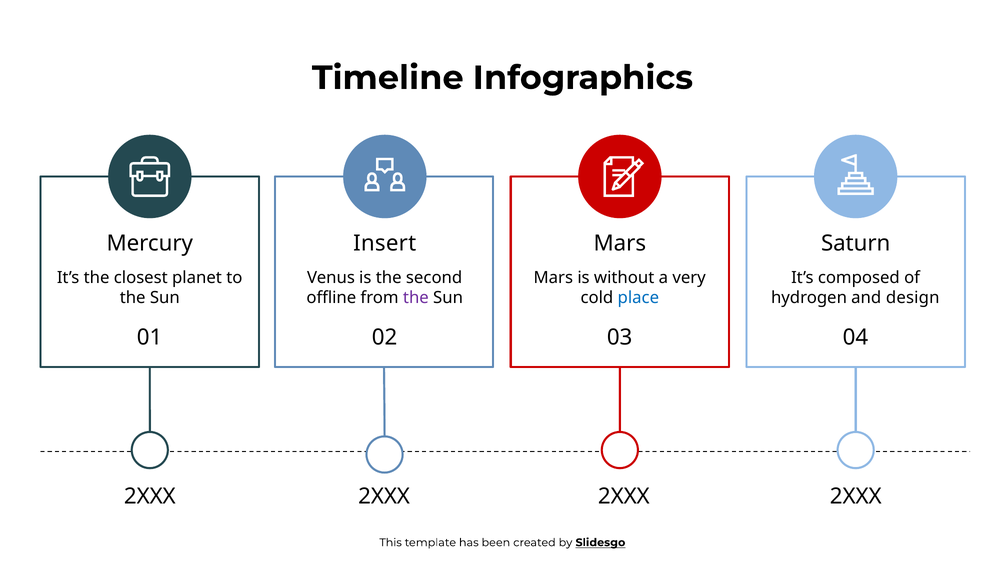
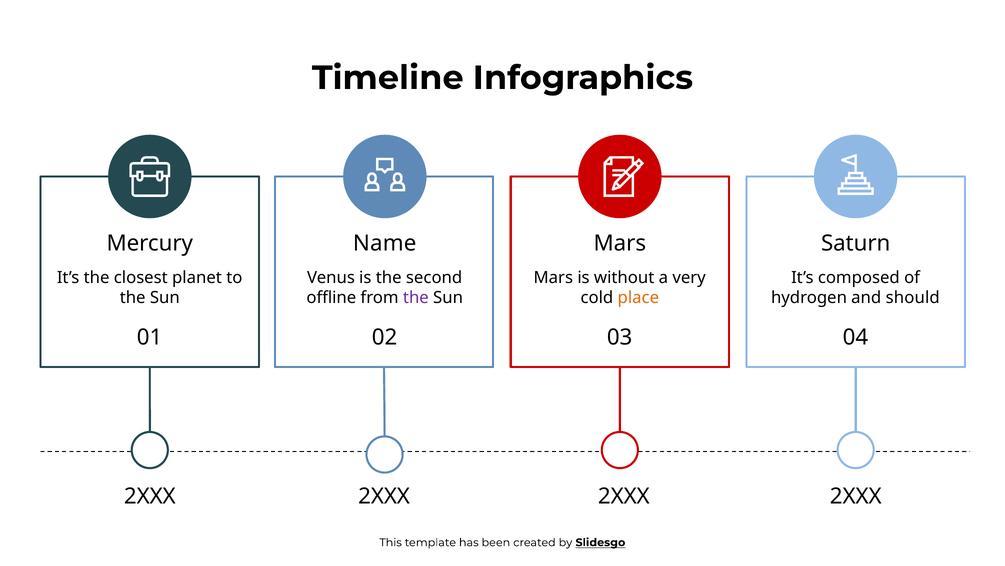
Insert: Insert -> Name (385, 243)
place colour: blue -> orange (638, 298)
design: design -> should (913, 298)
